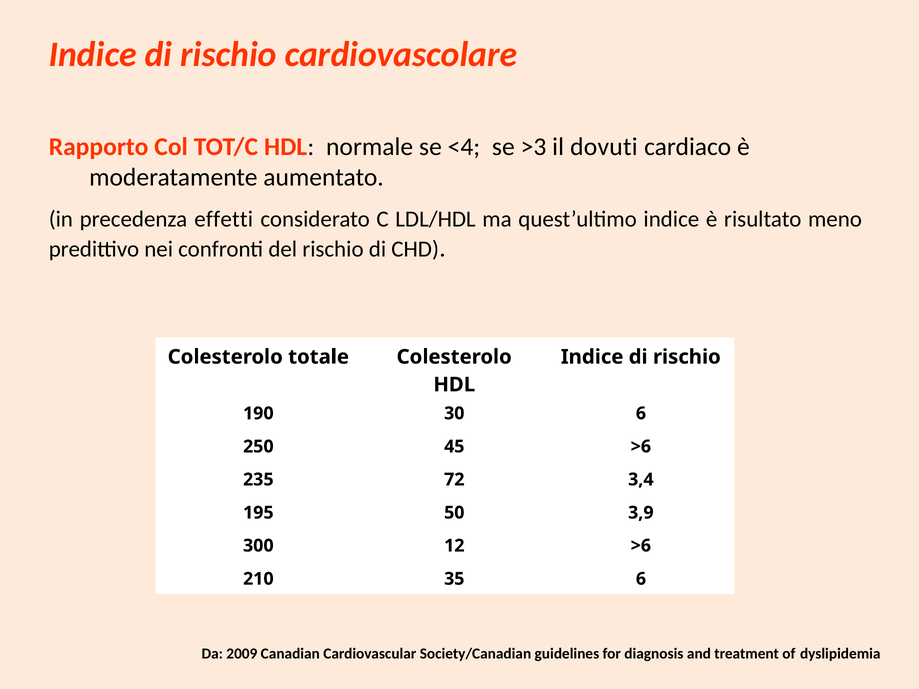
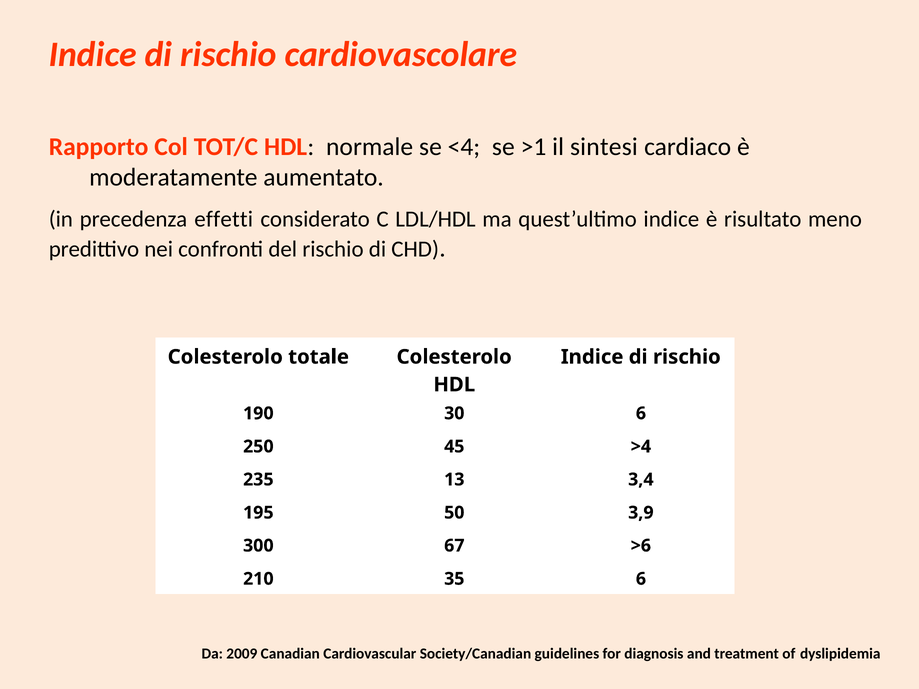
>3: >3 -> >1 (534, 147)
dovuti: dovuti -> sintesi (604, 147)
45 >6: >6 -> >4 (641, 447)
72: 72 -> 13 (454, 480)
12: 12 -> 67 (454, 546)
